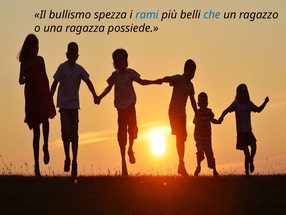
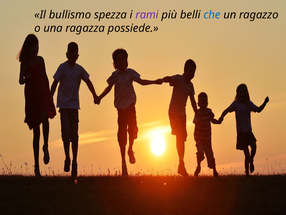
rami colour: blue -> purple (147, 15)
